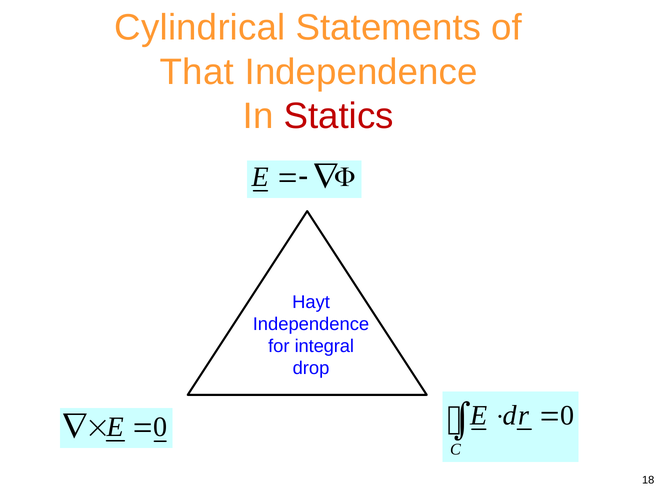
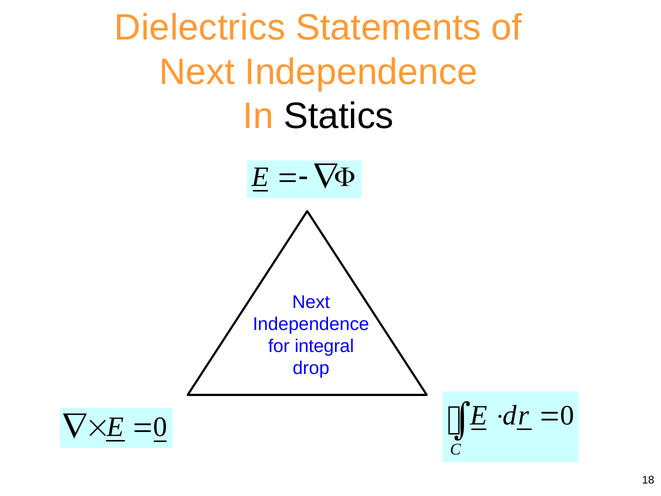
Cylindrical: Cylindrical -> Dielectrics (200, 28)
That: That -> Next (197, 72)
Statics colour: red -> black (339, 116)
Hayt: Hayt -> Next (311, 302)
